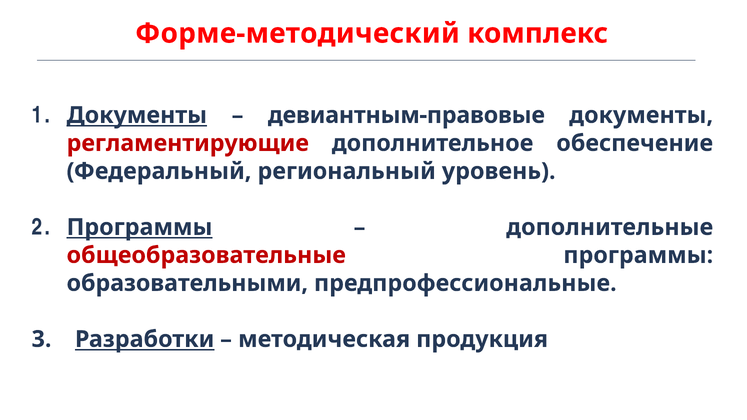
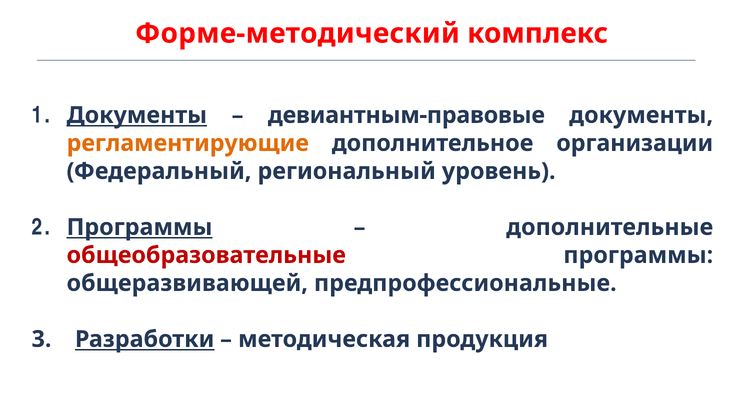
регламентирующие colour: red -> orange (188, 143)
обеспечение: обеспечение -> организации (635, 143)
образовательными: образовательными -> общеразвивающей (187, 283)
